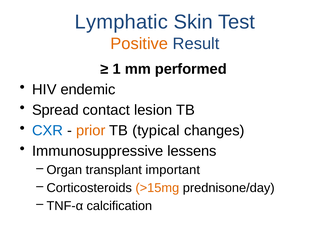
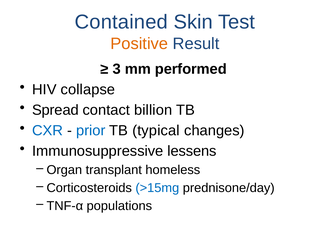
Lymphatic: Lymphatic -> Contained (121, 22)
1: 1 -> 3 (117, 69)
endemic: endemic -> collapse (88, 90)
lesion: lesion -> billion (153, 110)
prior colour: orange -> blue (91, 131)
important: important -> homeless (173, 170)
>15mg colour: orange -> blue (157, 188)
calcification: calcification -> populations (119, 206)
